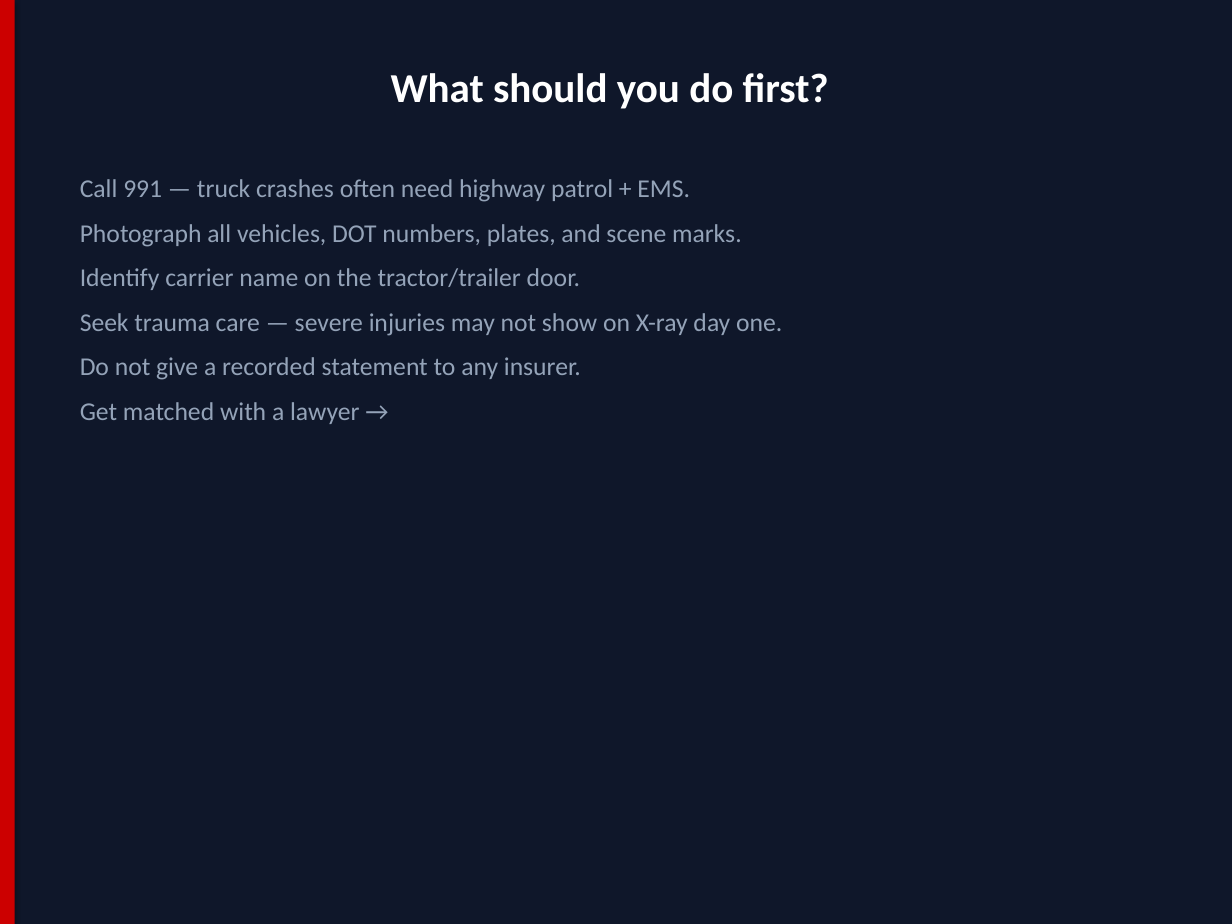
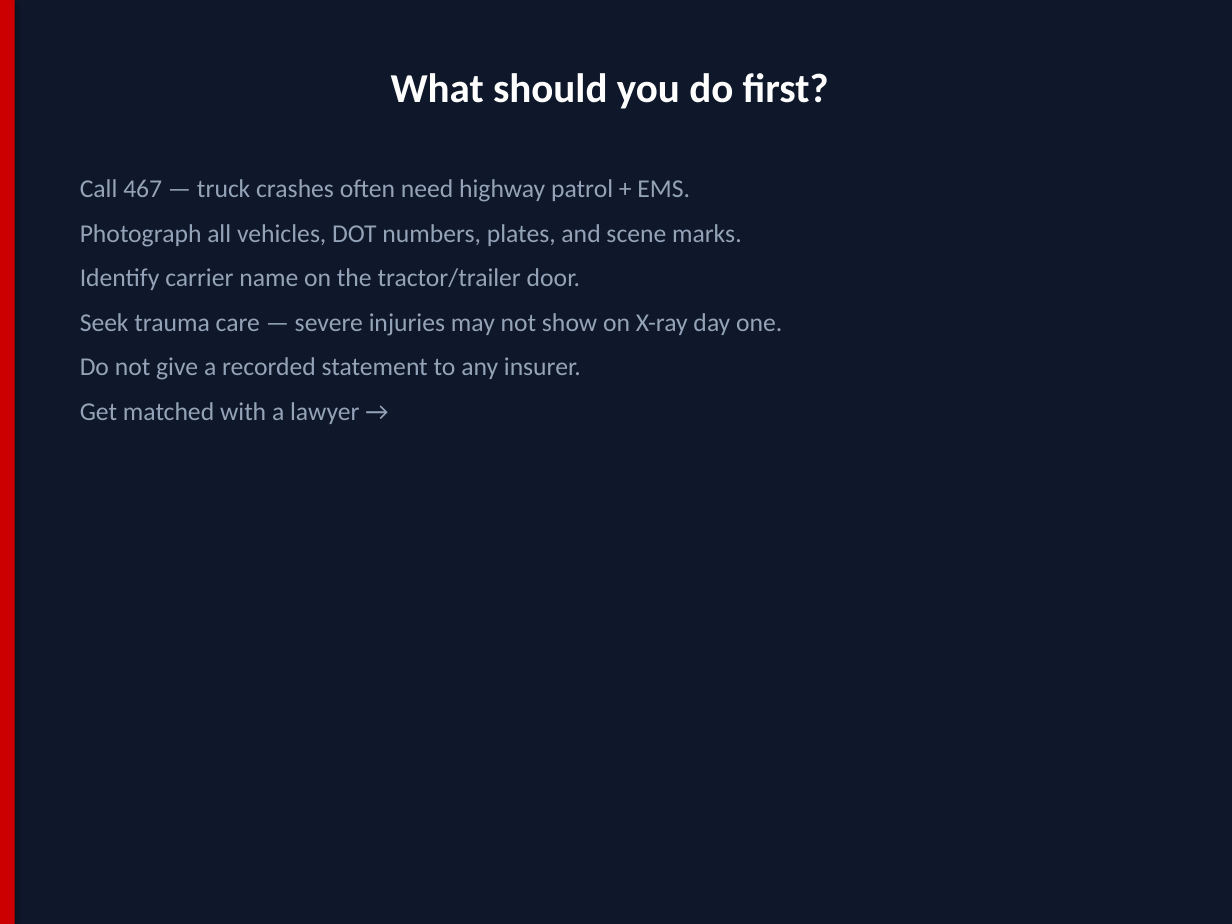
991: 991 -> 467 (143, 190)
